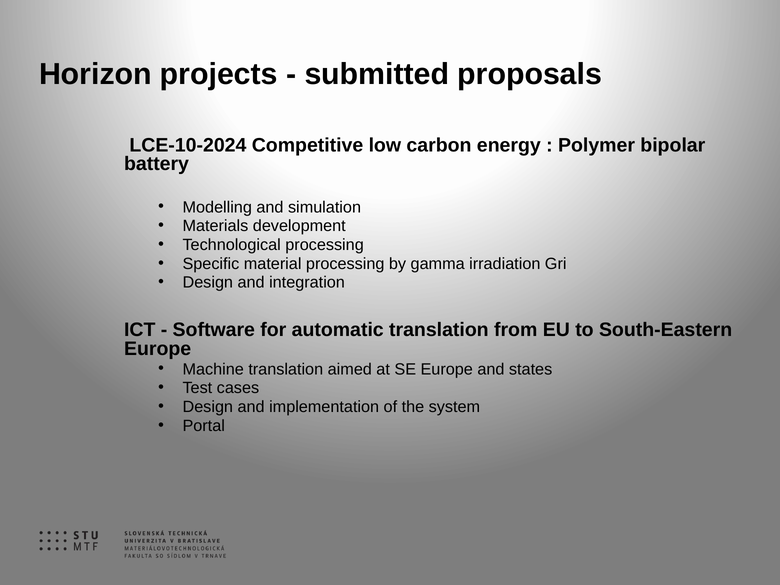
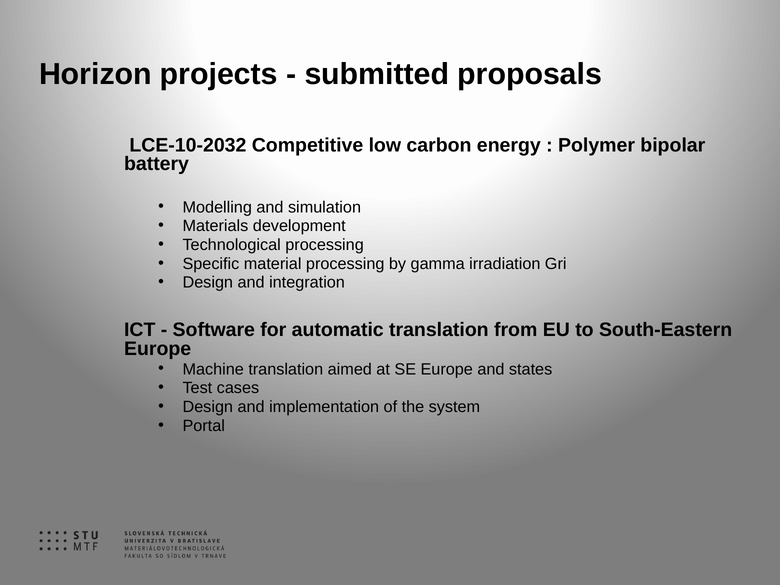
LCE-10-2024: LCE-10-2024 -> LCE-10-2032 (188, 145)
